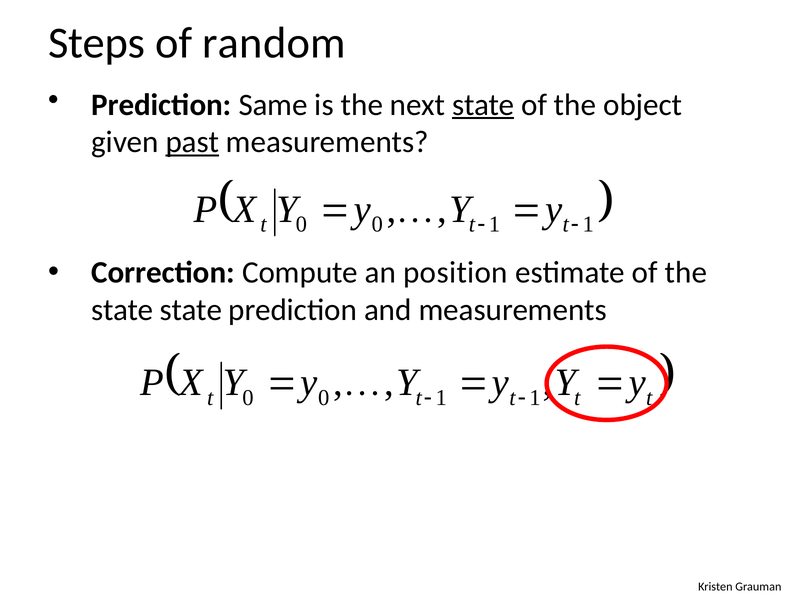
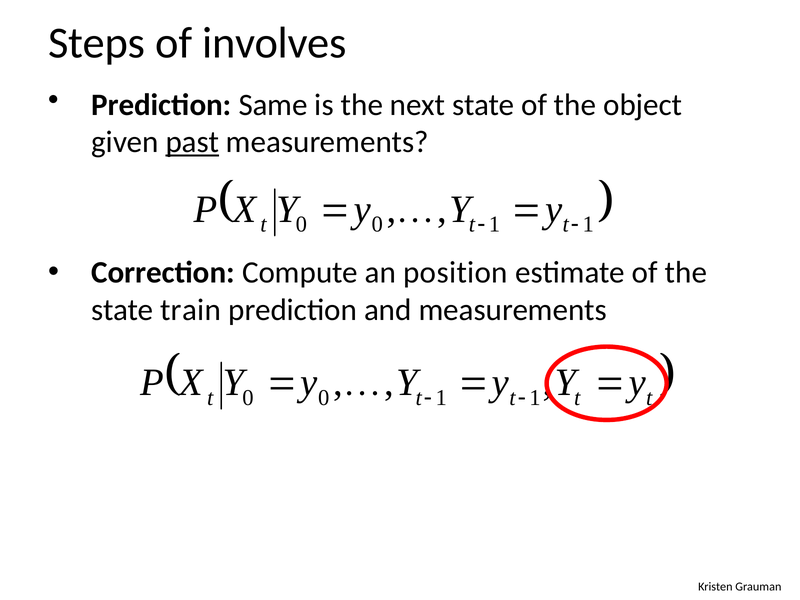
random: random -> involves (274, 43)
state underline: present -> none (483, 105)
state state: state -> train (191, 310)
